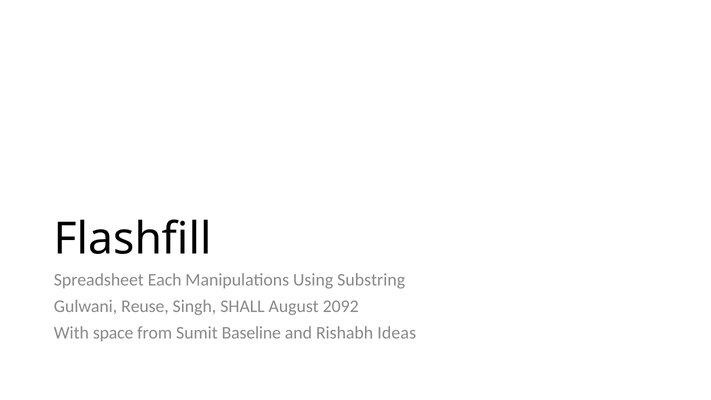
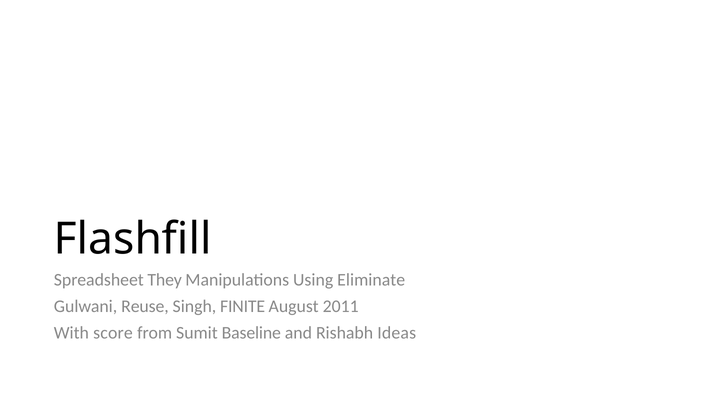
Each: Each -> They (165, 280)
Substring: Substring -> Eliminate (371, 280)
SHALL: SHALL -> FINITE (243, 306)
2092: 2092 -> 2011 (341, 306)
space: space -> score (113, 333)
